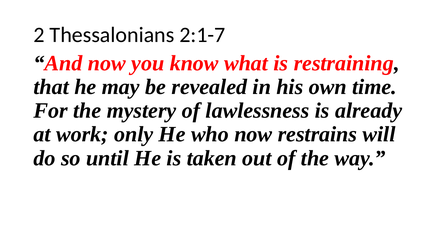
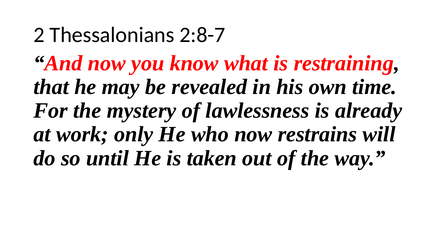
2:1-7: 2:1-7 -> 2:8-7 (202, 35)
